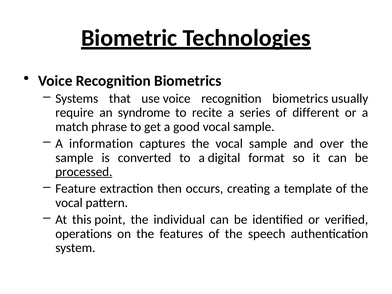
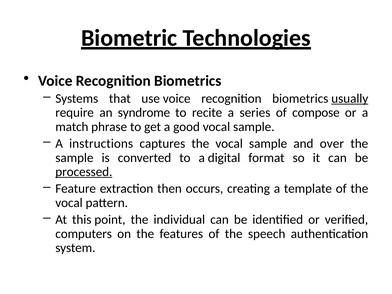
usually underline: none -> present (350, 99)
different: different -> compose (316, 113)
information: information -> instructions (101, 144)
operations: operations -> computers (84, 234)
